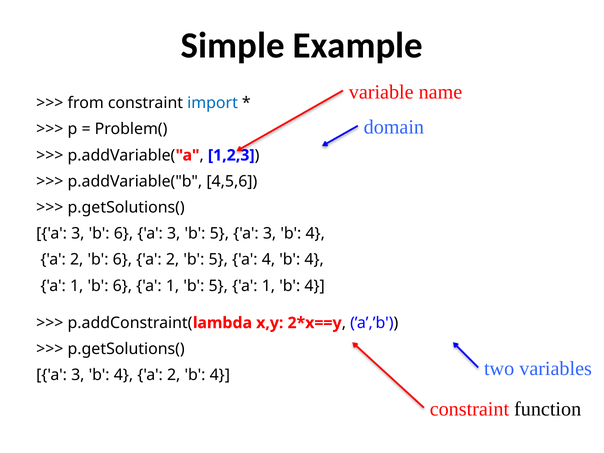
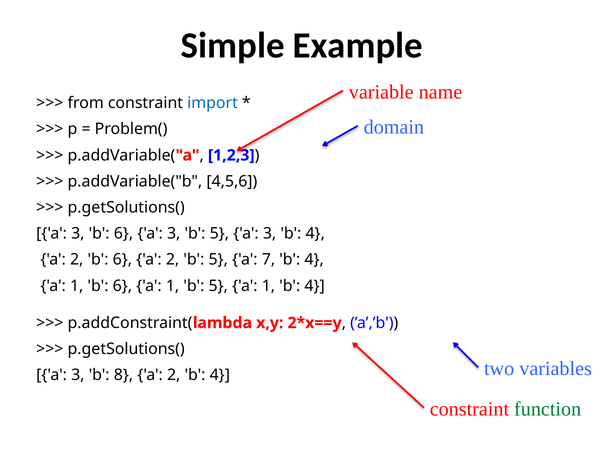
a 4: 4 -> 7 (268, 260)
4: 4 -> 8 (124, 375)
function colour: black -> green (548, 409)
